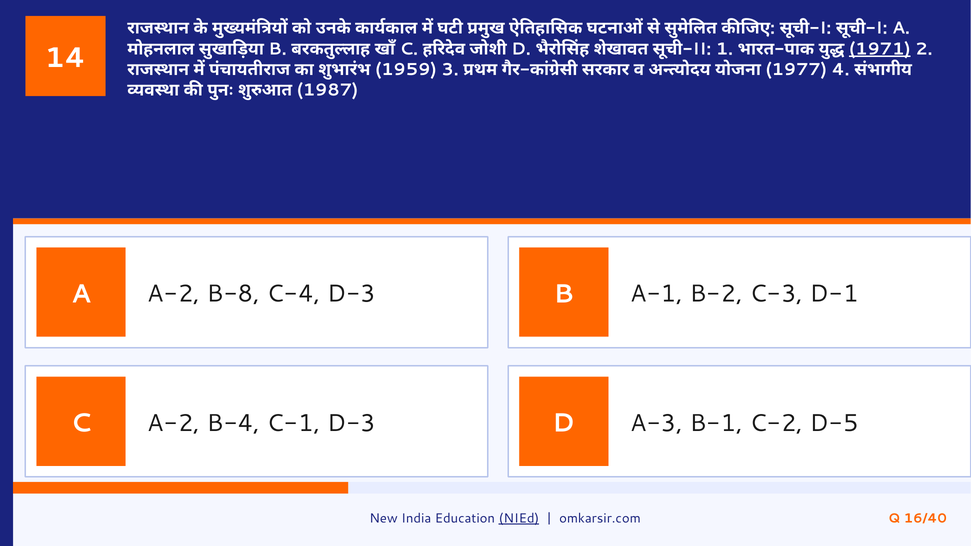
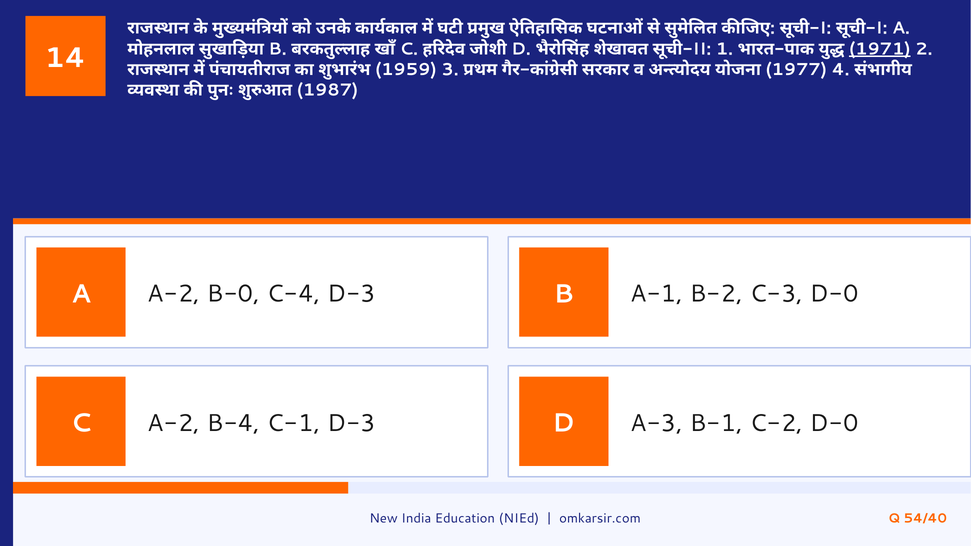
B-8: B-8 -> B-0 (233, 294)
C-3 D-1: D-1 -> D-0 (834, 294)
C-2 D-5: D-5 -> D-0 (834, 423)
NIEd underline: present -> none (519, 519)
16/40: 16/40 -> 54/40 (925, 519)
